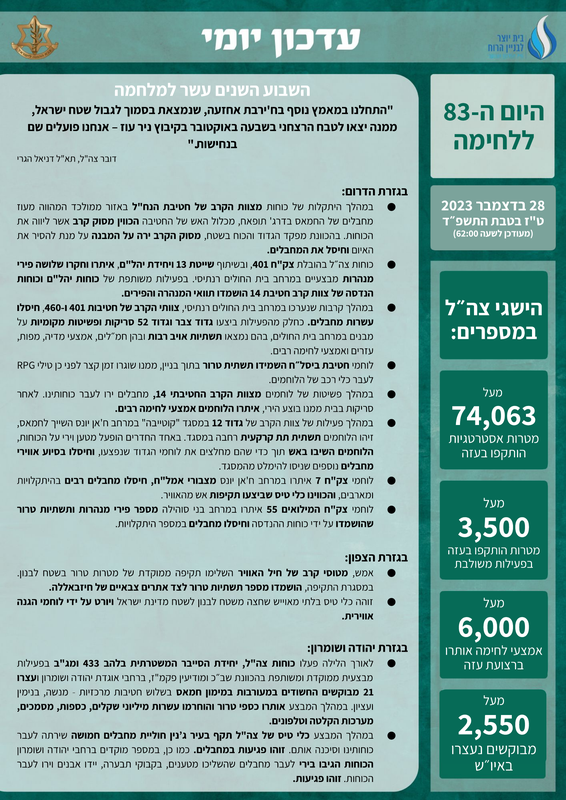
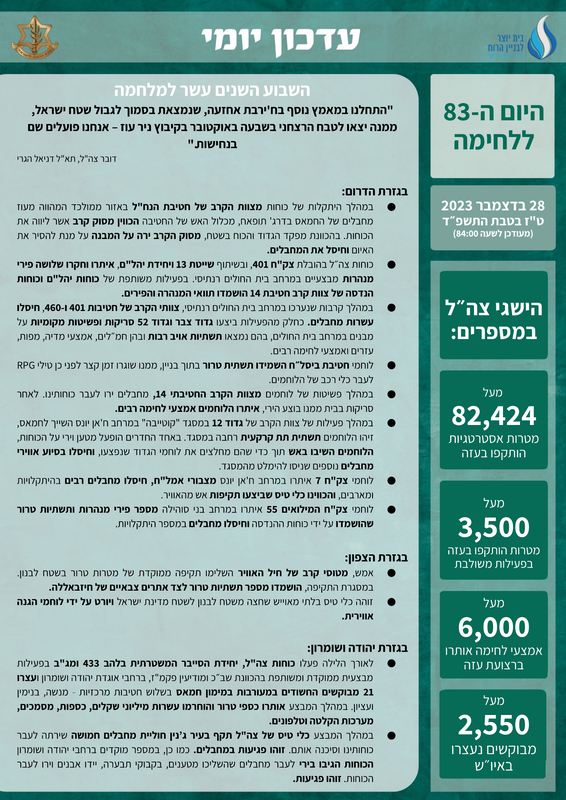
62:00: 62:00 -> 84:00 (467, 234)
74,063: 74,063 -> 82,424 (494, 416)
